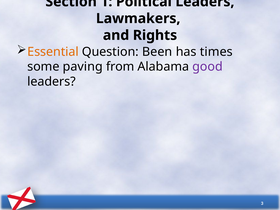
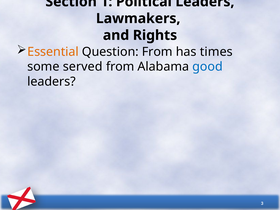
Question Been: Been -> From (157, 52)
paving: paving -> served (83, 67)
good colour: purple -> blue (207, 67)
